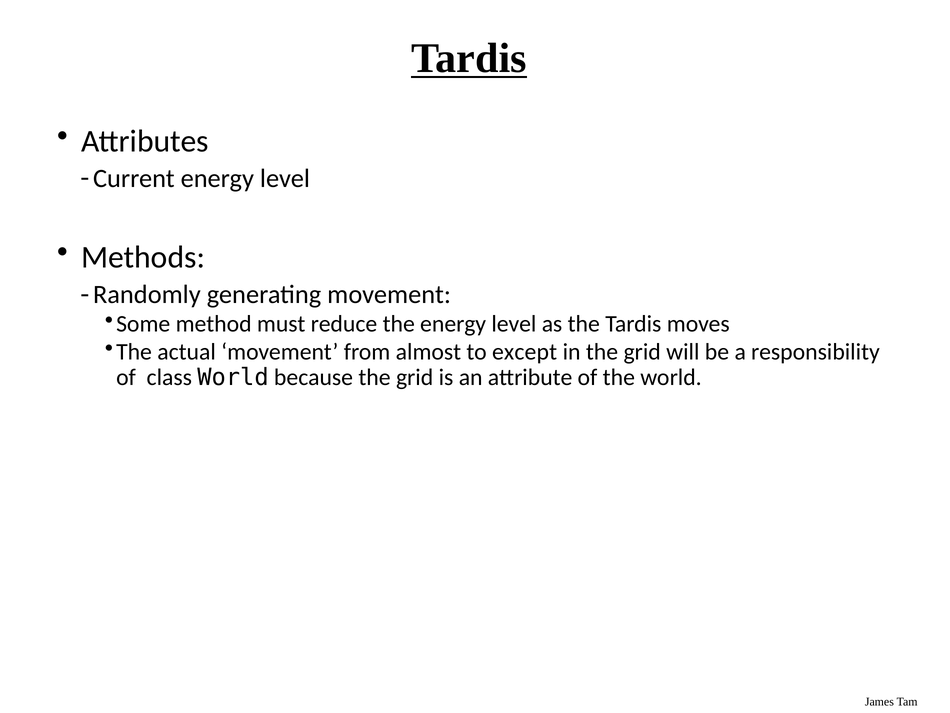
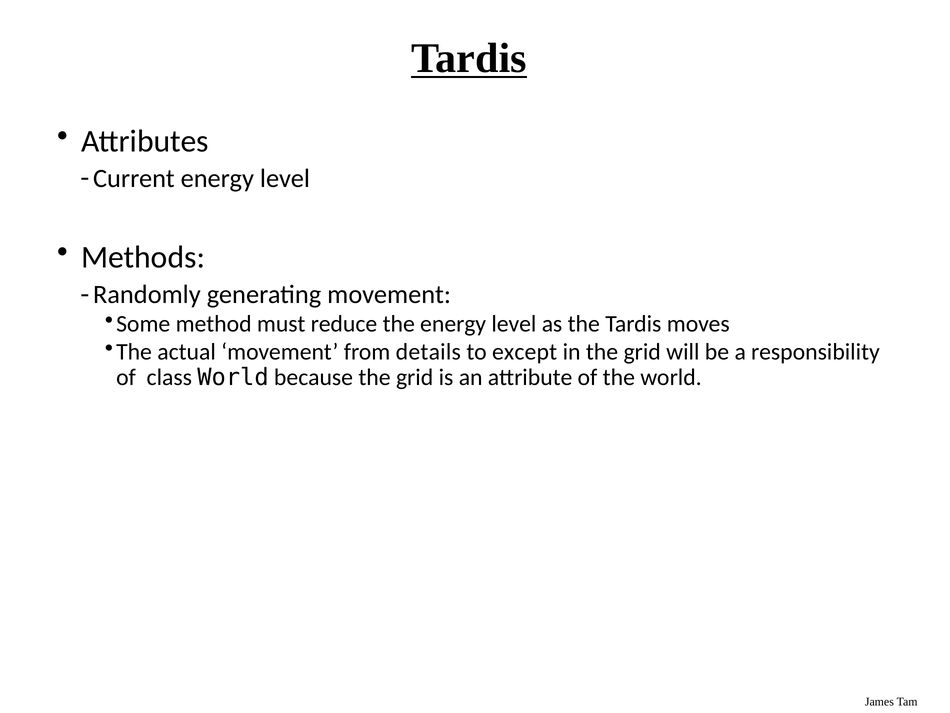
almost: almost -> details (428, 352)
